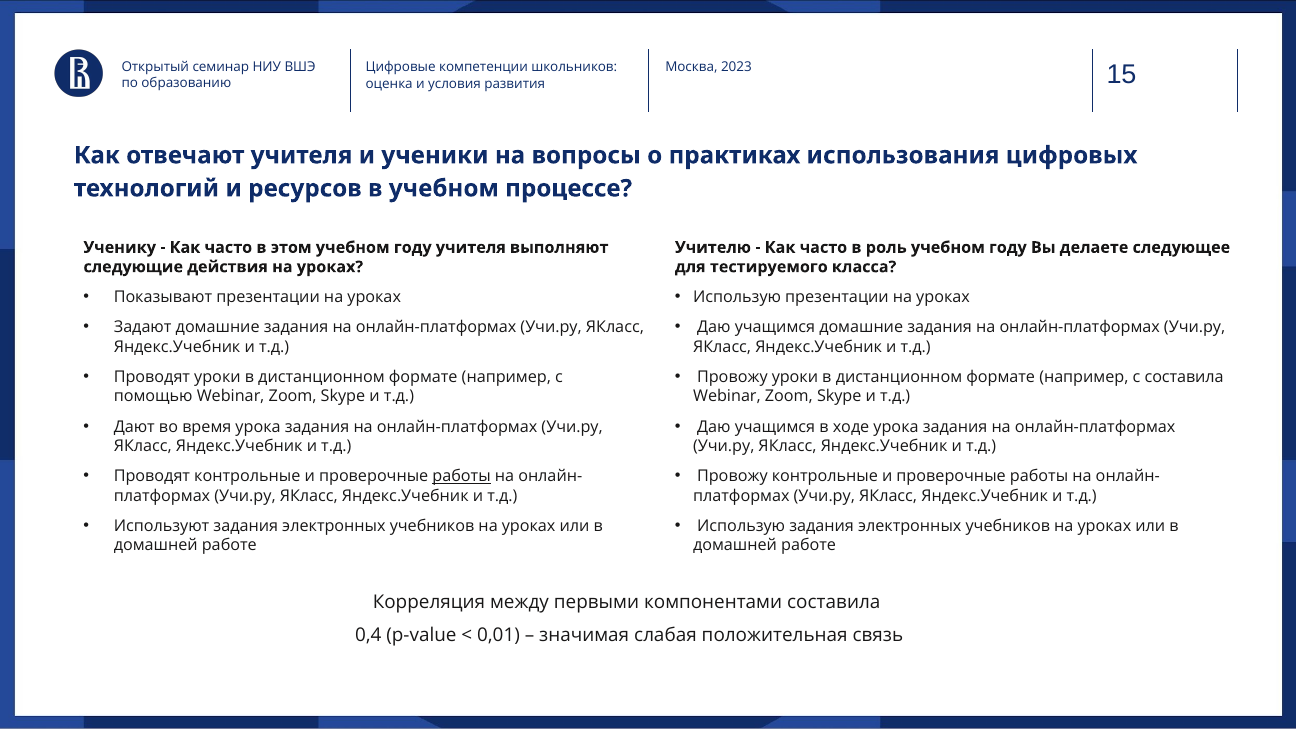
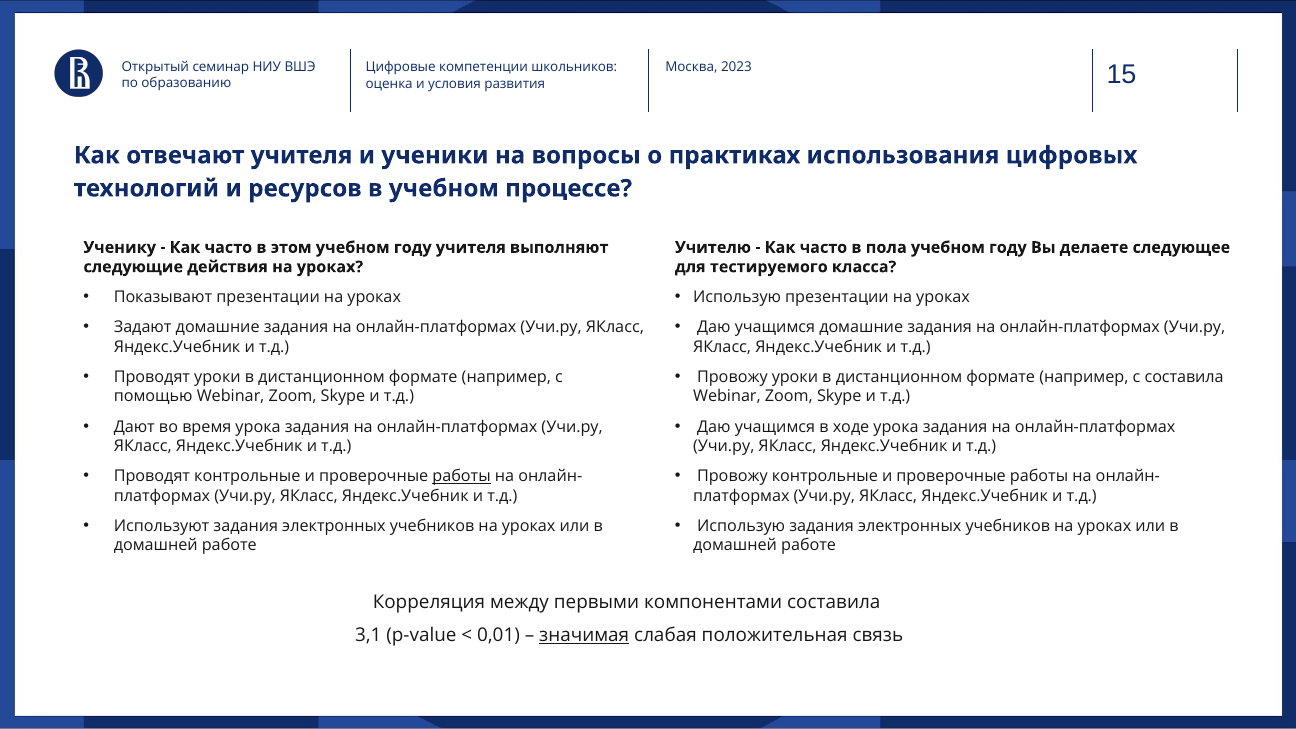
роль: роль -> пола (886, 247)
0,4: 0,4 -> 3,1 (368, 636)
значимая underline: none -> present (584, 636)
